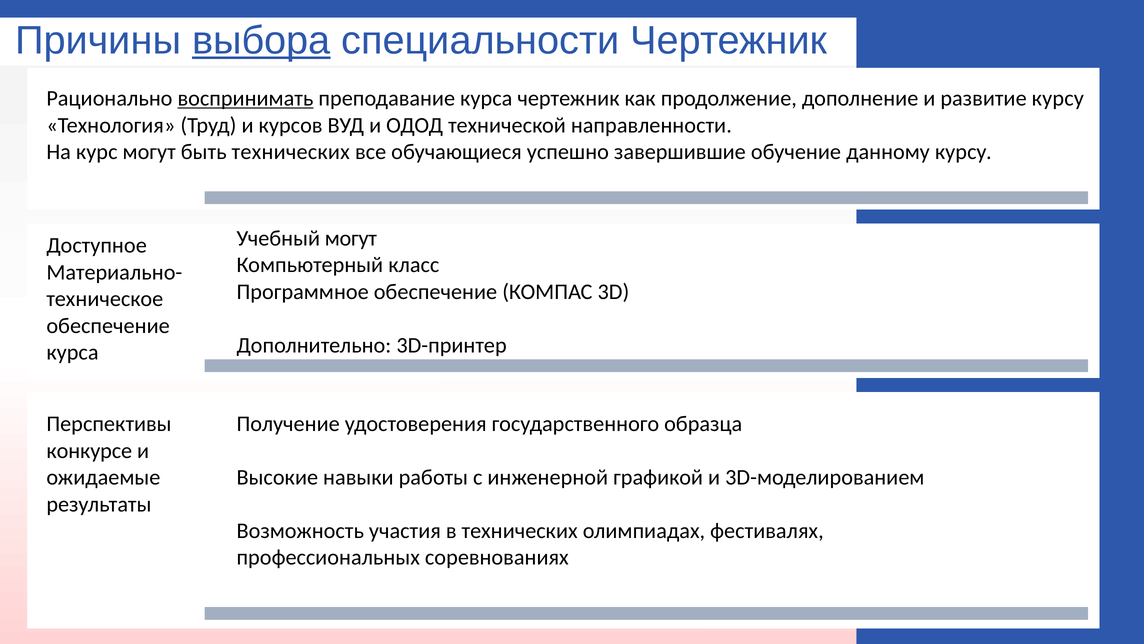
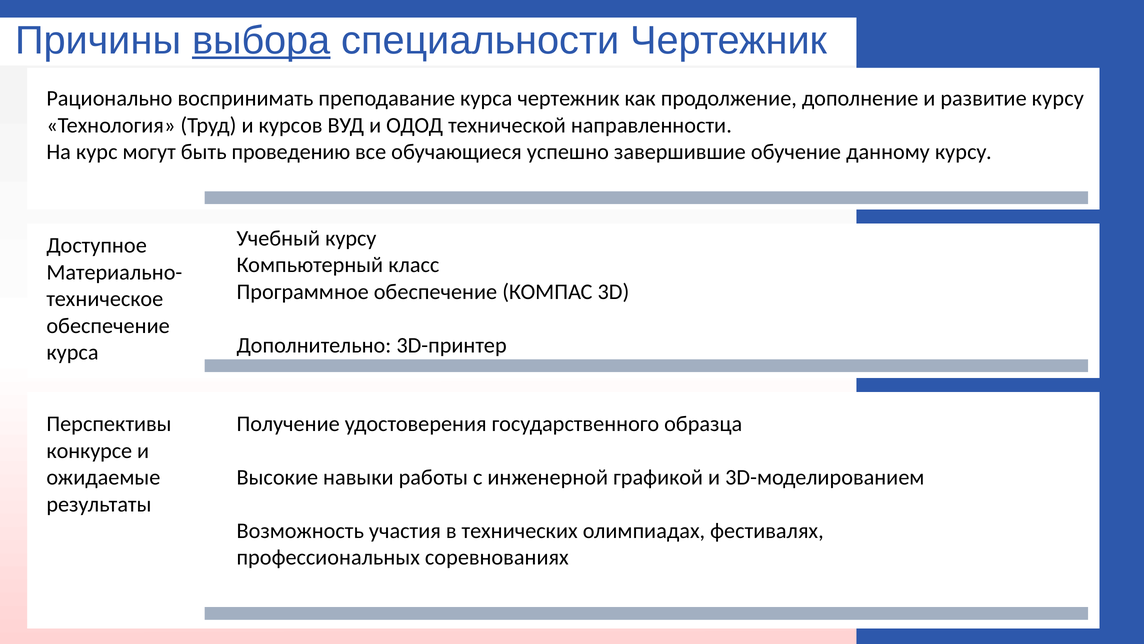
воспринимать underline: present -> none (245, 98)
быть технических: технических -> проведению (291, 152)
Учебный могут: могут -> курсу (351, 238)
